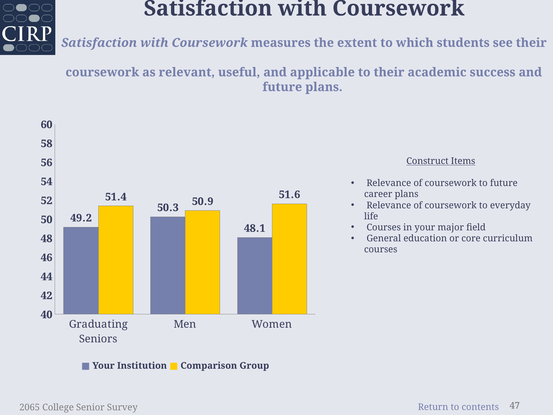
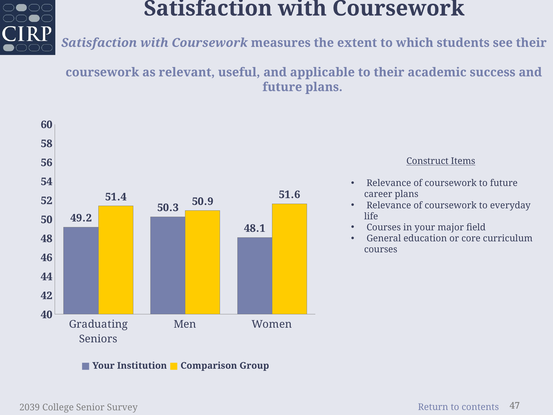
2065: 2065 -> 2039 (30, 407)
